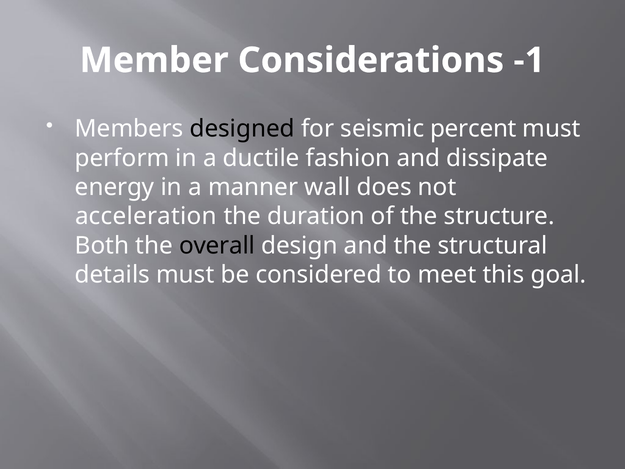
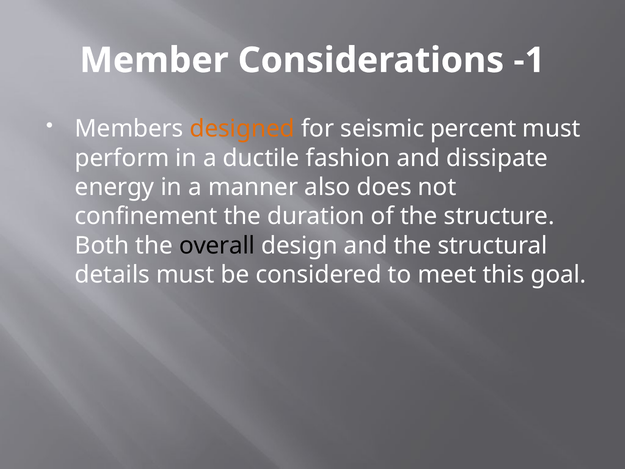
designed colour: black -> orange (242, 129)
wall: wall -> also (327, 187)
acceleration: acceleration -> confinement (146, 216)
